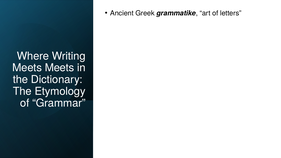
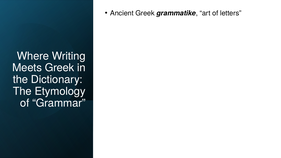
Meets Meets: Meets -> Greek (59, 68)
